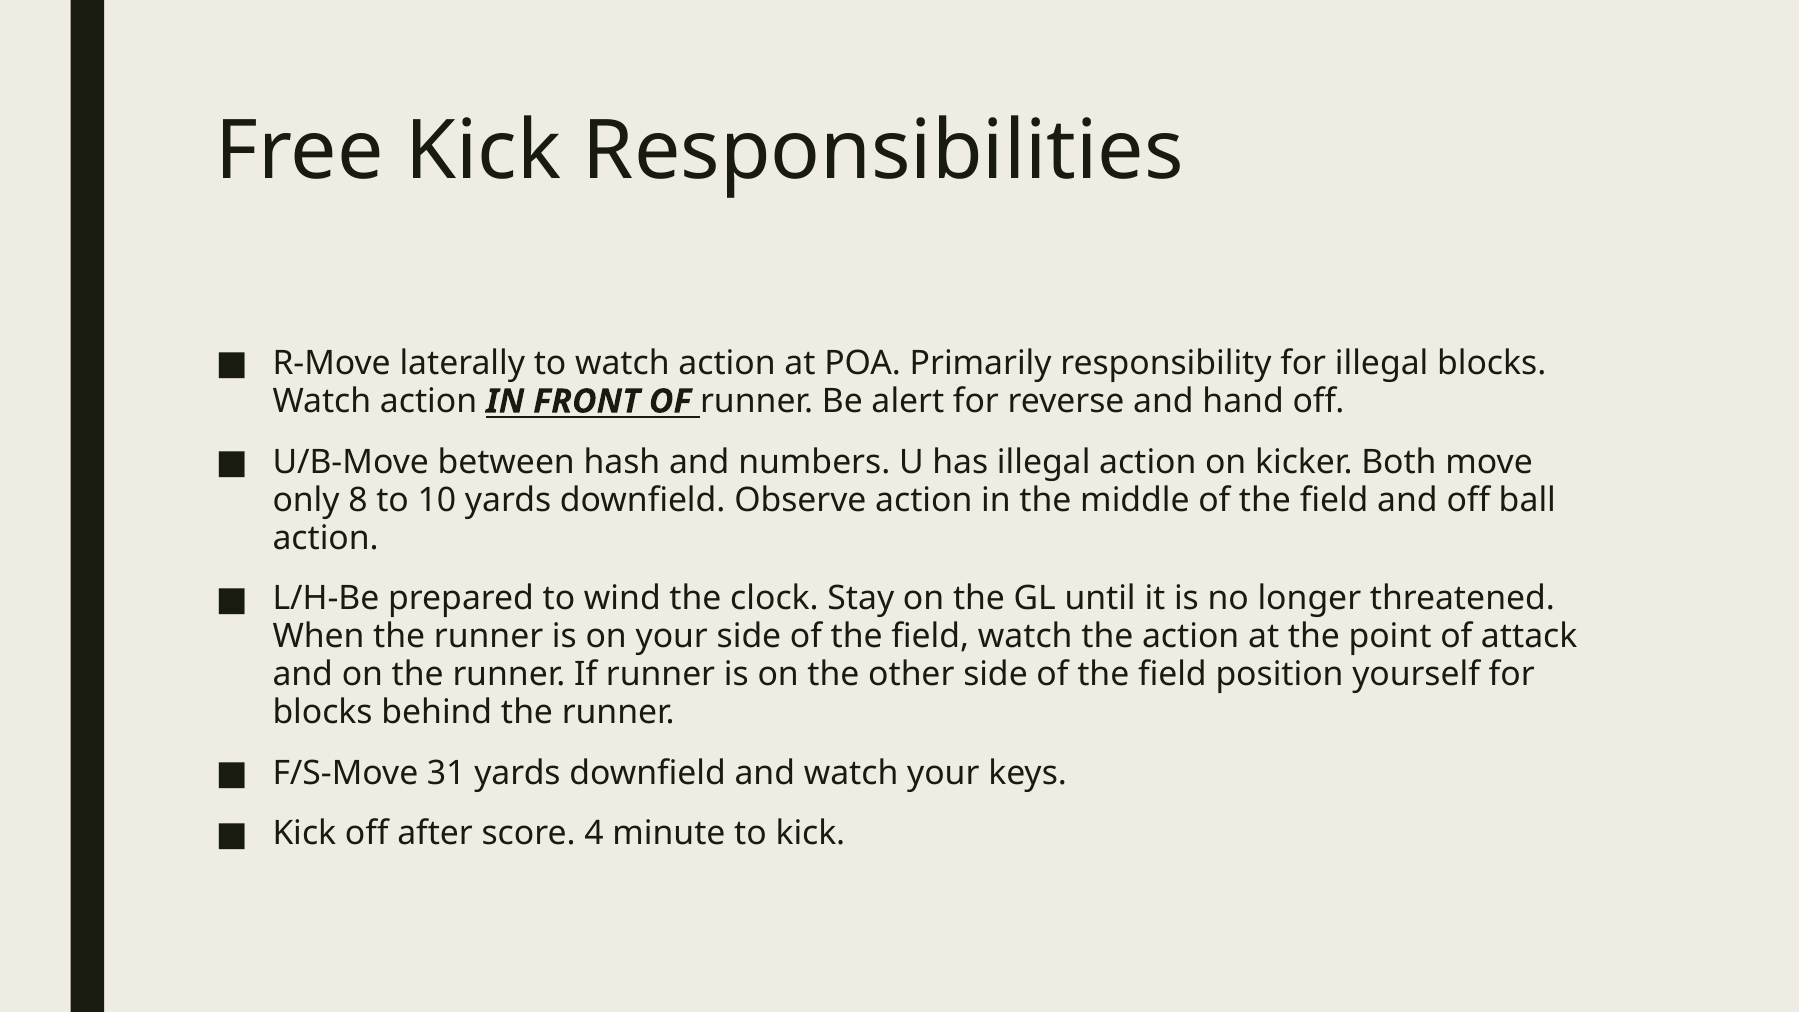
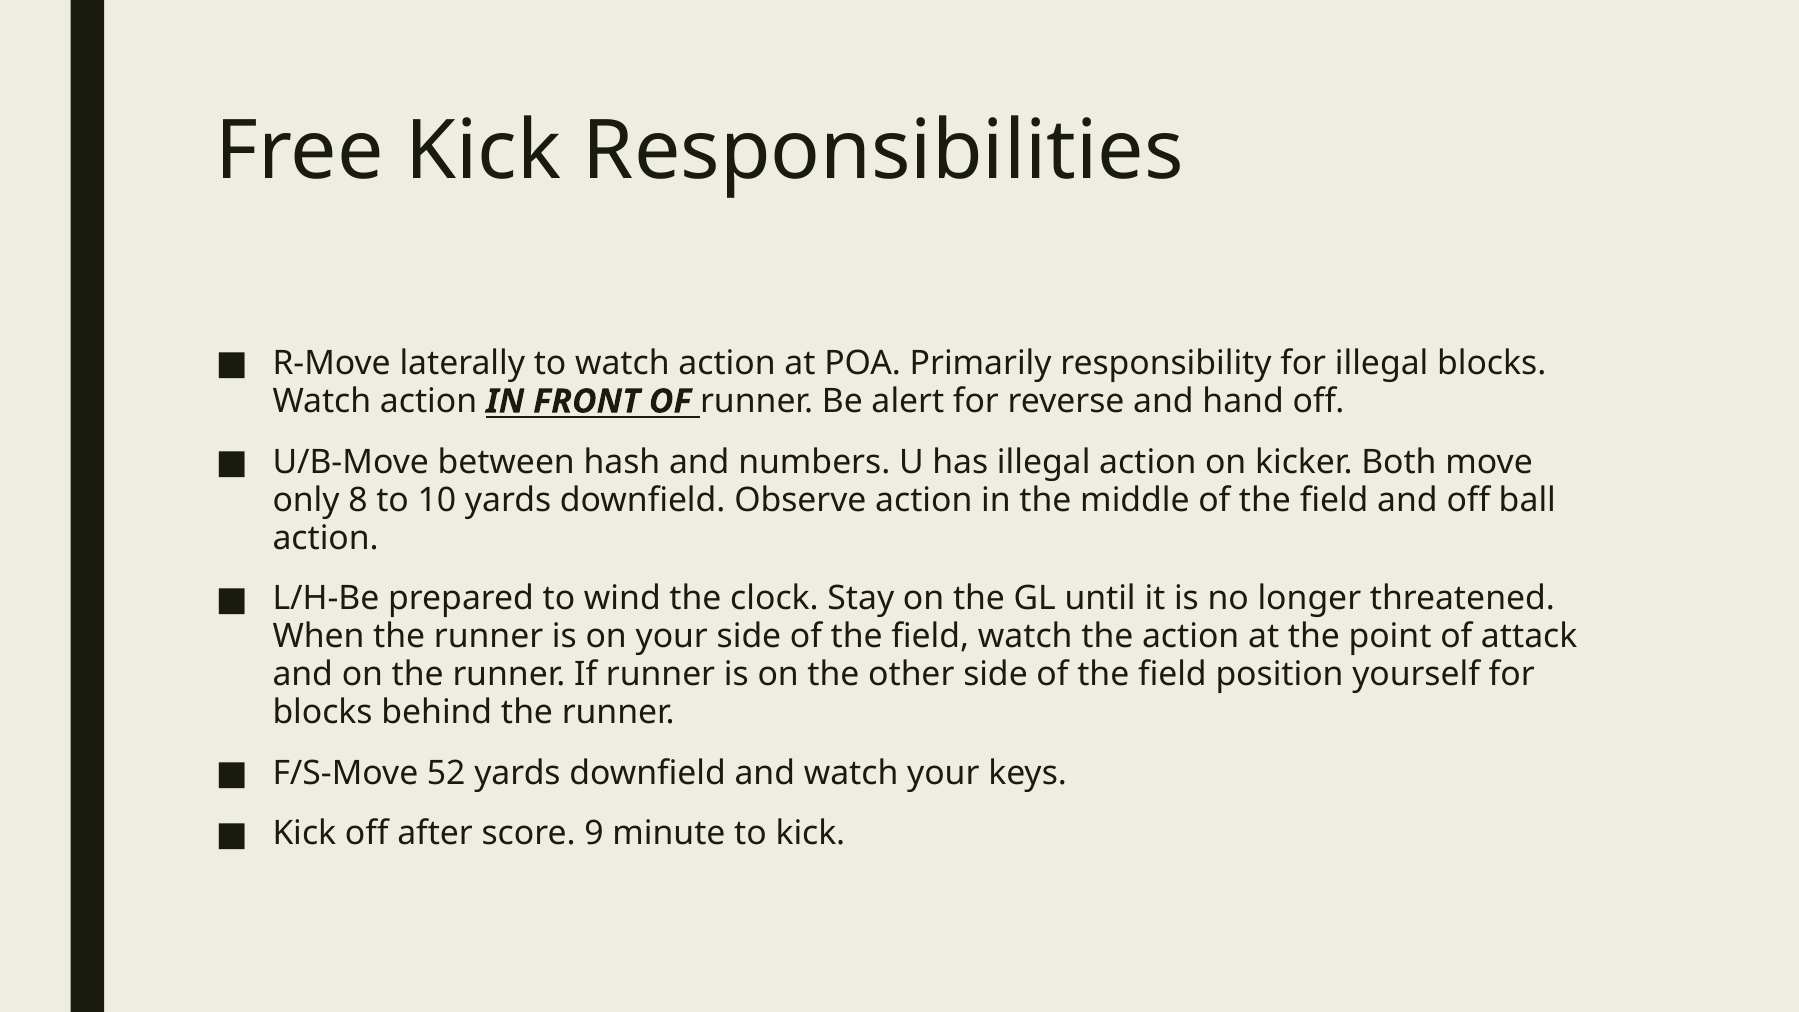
31: 31 -> 52 (446, 773)
4: 4 -> 9 (594, 834)
